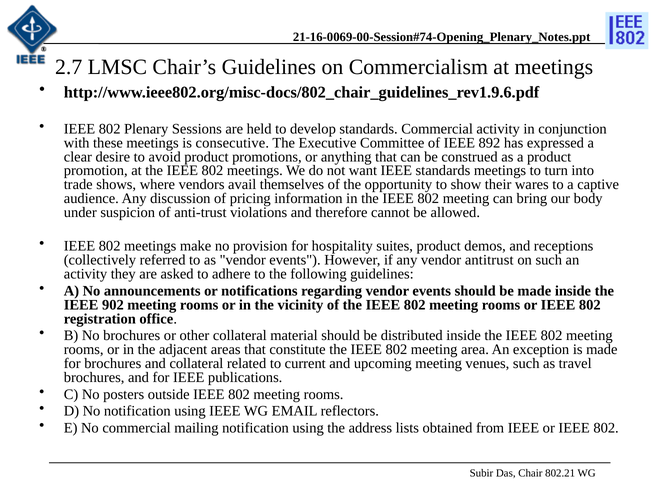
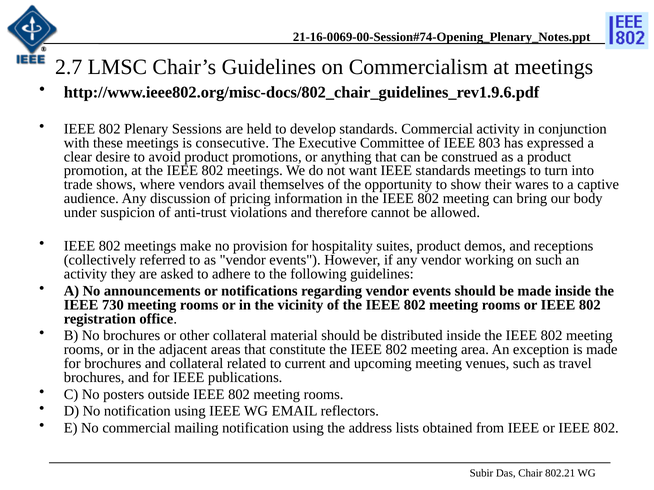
892: 892 -> 803 (489, 143)
antitrust: antitrust -> working (489, 260)
902: 902 -> 730 (113, 305)
